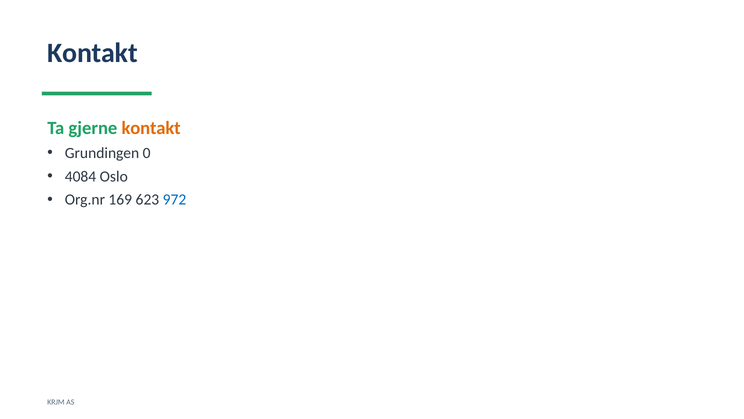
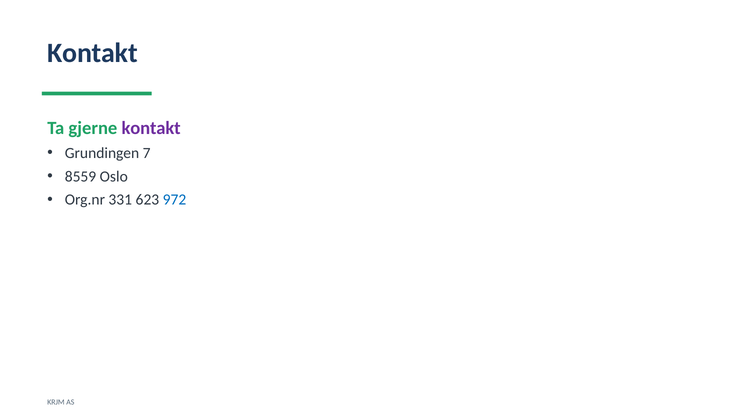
kontakt colour: orange -> purple (151, 128)
0: 0 -> 7 (147, 153)
4084: 4084 -> 8559 (80, 176)
169: 169 -> 331 (120, 200)
